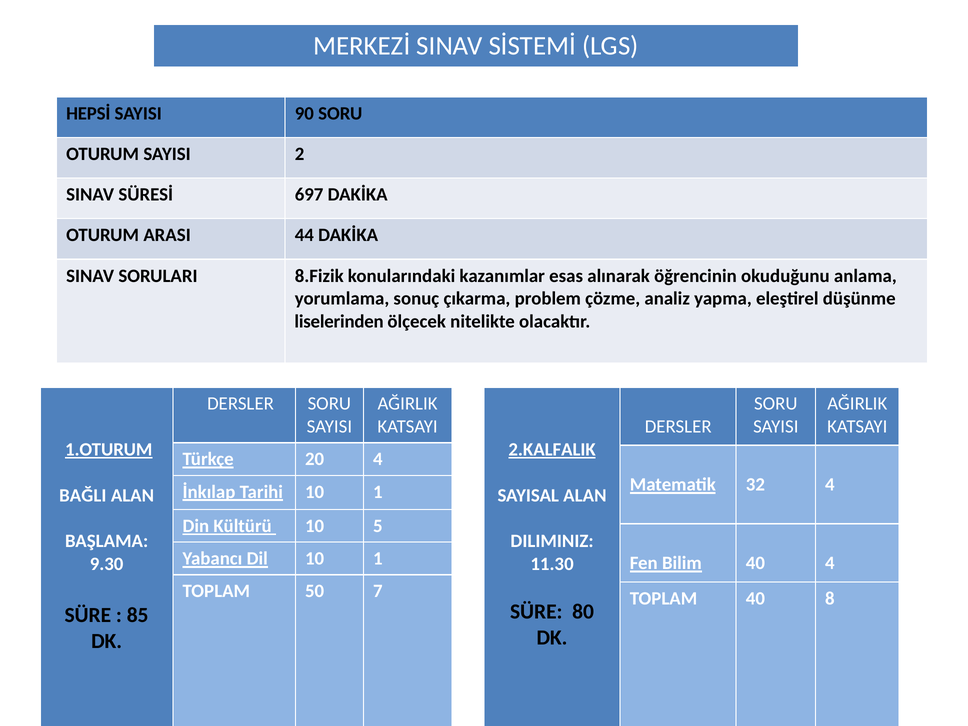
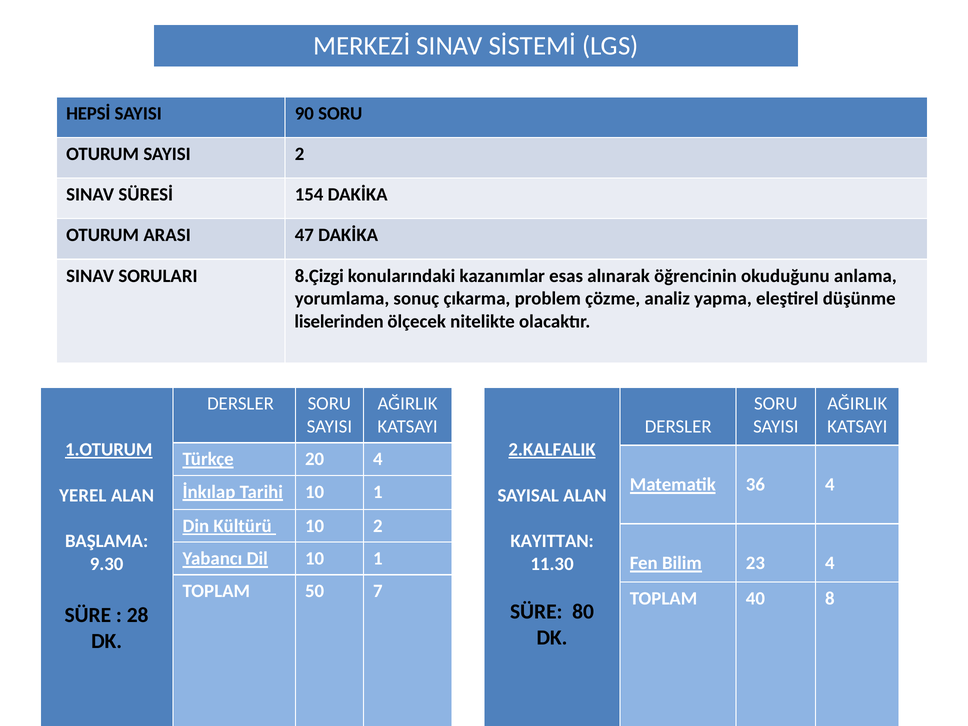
697: 697 -> 154 (309, 195)
44: 44 -> 47 (304, 235)
8.Fizik: 8.Fizik -> 8.Çizgi (319, 276)
32: 32 -> 36 (755, 485)
BAĞLI: BAĞLI -> YEREL (83, 495)
10 5: 5 -> 2 (378, 526)
DILIMINIZ: DILIMINIZ -> KAYITTAN (552, 541)
Bilim 40: 40 -> 23 (755, 563)
85: 85 -> 28 (138, 615)
